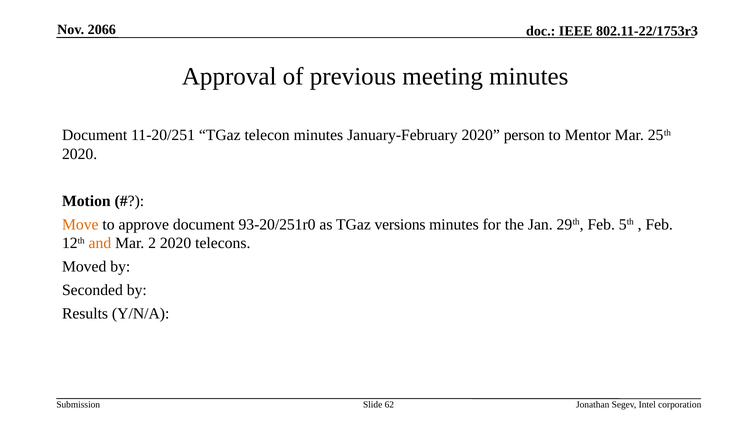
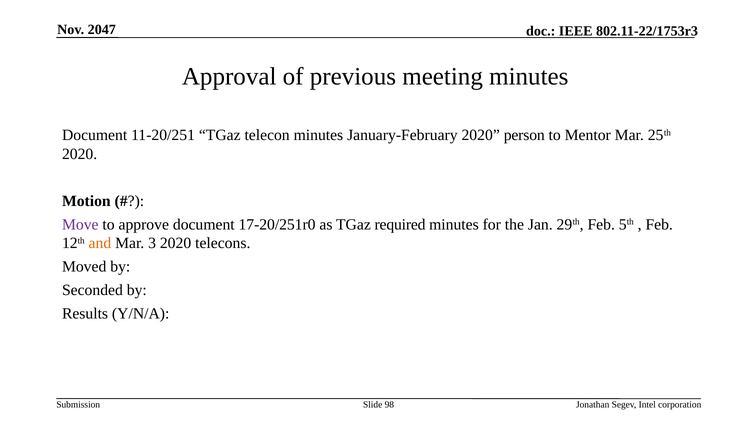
2066: 2066 -> 2047 (102, 30)
Move colour: orange -> purple (80, 225)
93-20/251r0: 93-20/251r0 -> 17-20/251r0 (277, 225)
versions: versions -> required (400, 225)
2: 2 -> 3 (152, 243)
62: 62 -> 98 (389, 405)
